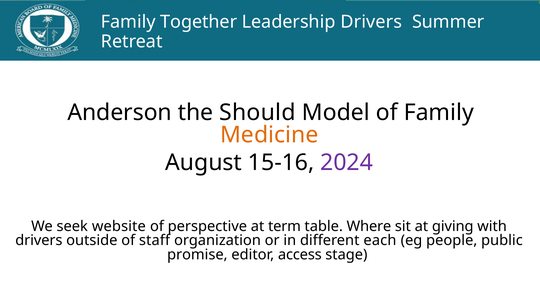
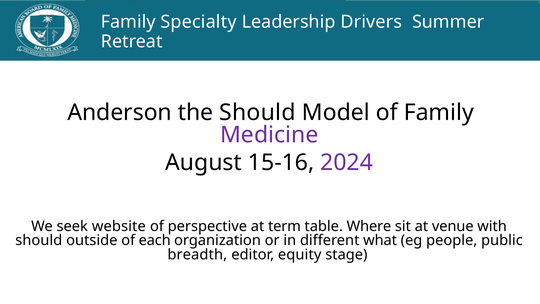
Together: Together -> Specialty (199, 22)
Medicine colour: orange -> purple (269, 135)
giving: giving -> venue (453, 226)
drivers: drivers -> should (39, 240)
staff: staff -> each (155, 240)
each: each -> what (380, 240)
promise: promise -> breadth (197, 254)
access: access -> equity (300, 254)
